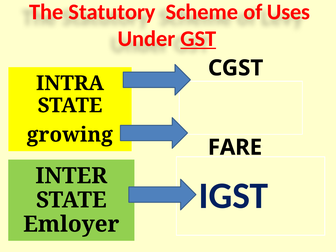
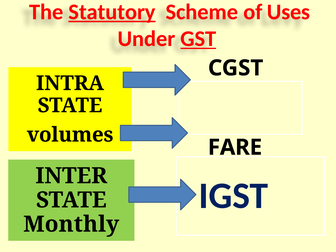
Statutory underline: none -> present (112, 12)
growing: growing -> volumes (70, 135)
Emloyer: Emloyer -> Monthly (71, 224)
